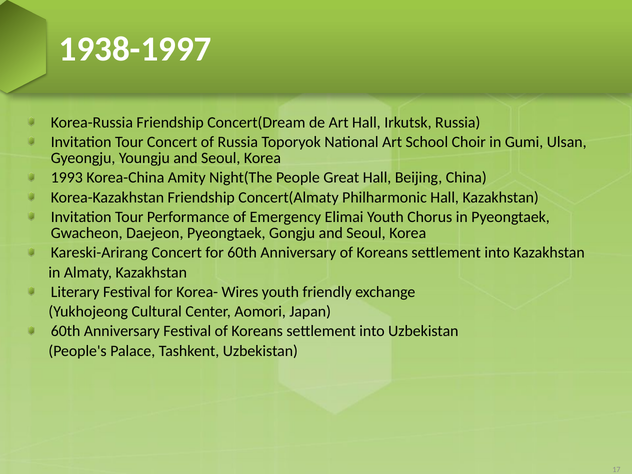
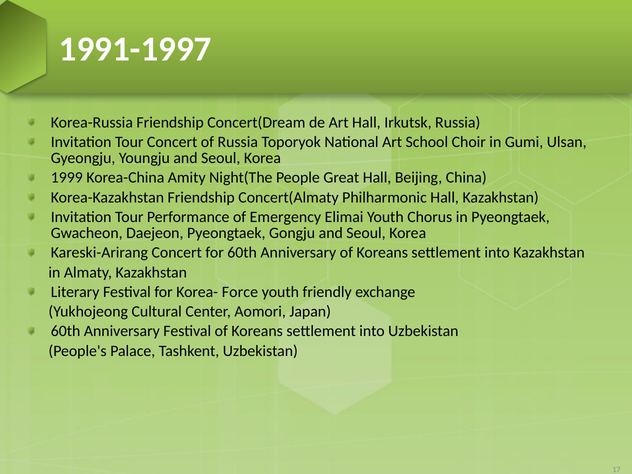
1938-1997: 1938-1997 -> 1991-1997 (135, 49)
1993: 1993 -> 1999 (67, 178)
Wires: Wires -> Force (240, 292)
